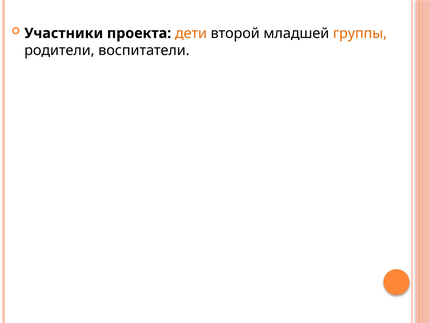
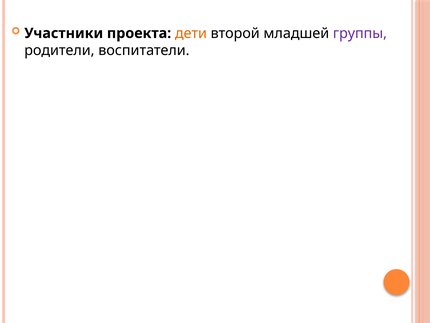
группы colour: orange -> purple (360, 33)
